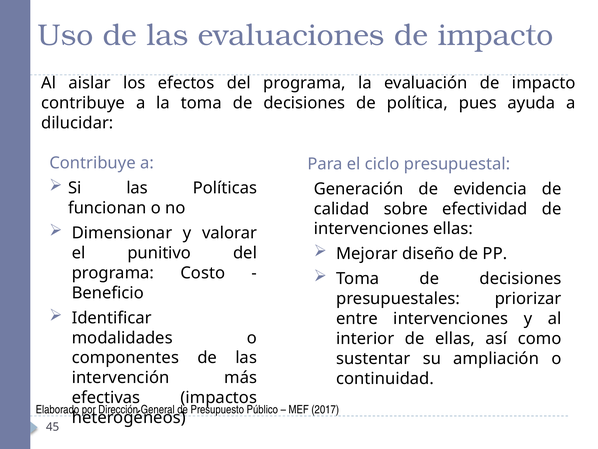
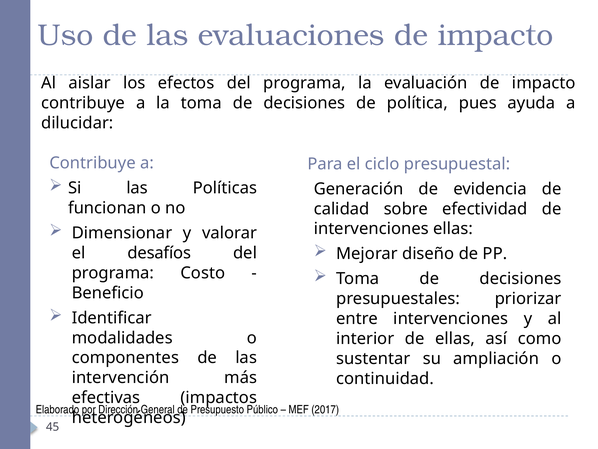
punitivo: punitivo -> desafíos (159, 253)
